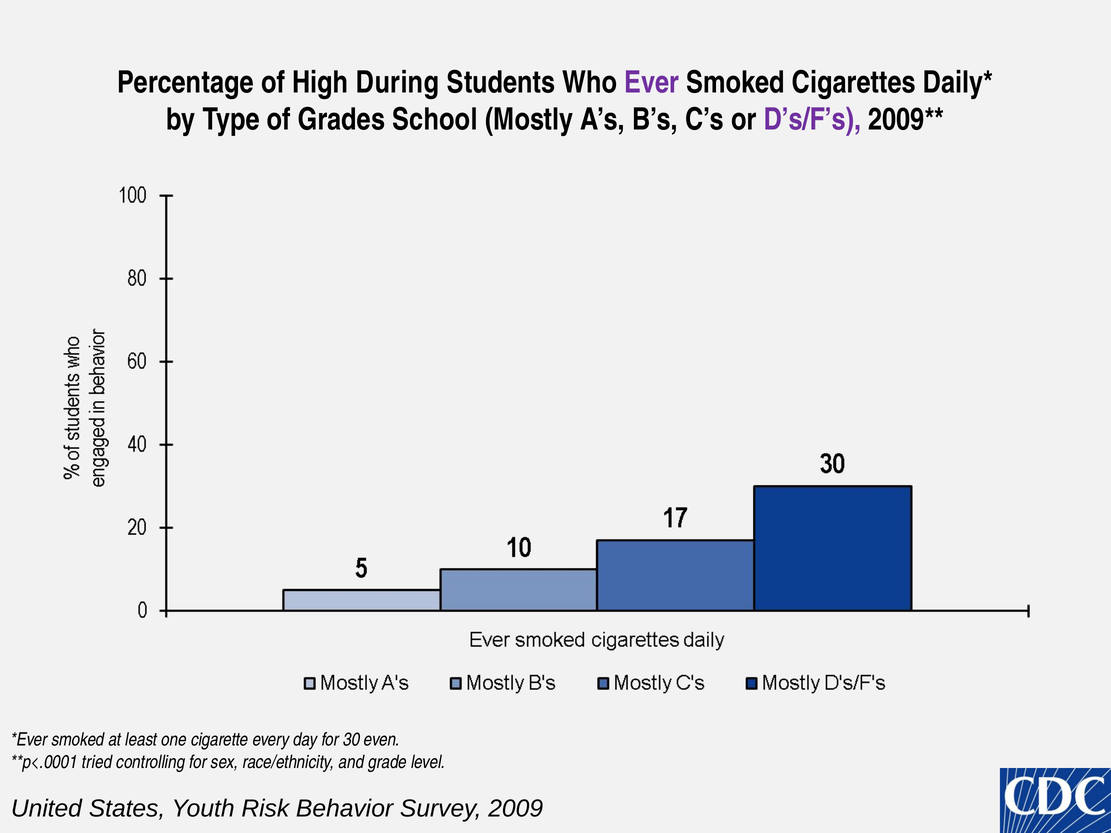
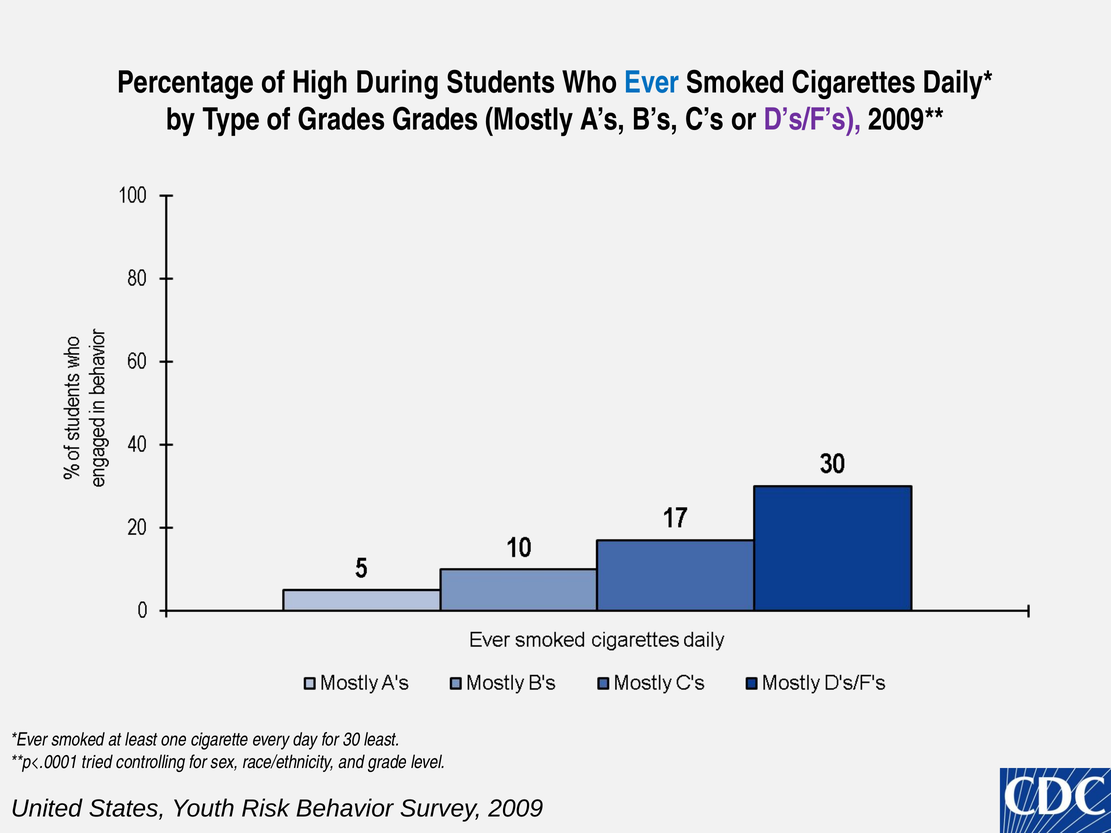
Ever colour: purple -> blue (652, 83)
Grades School: School -> Grades (435, 120)
30 even: even -> least (382, 740)
